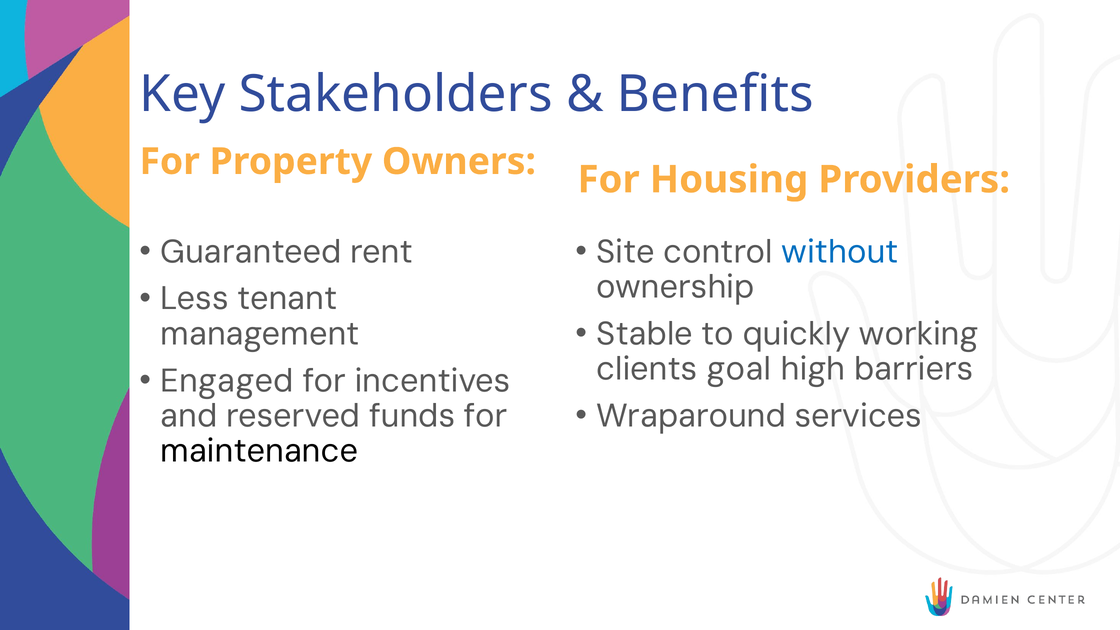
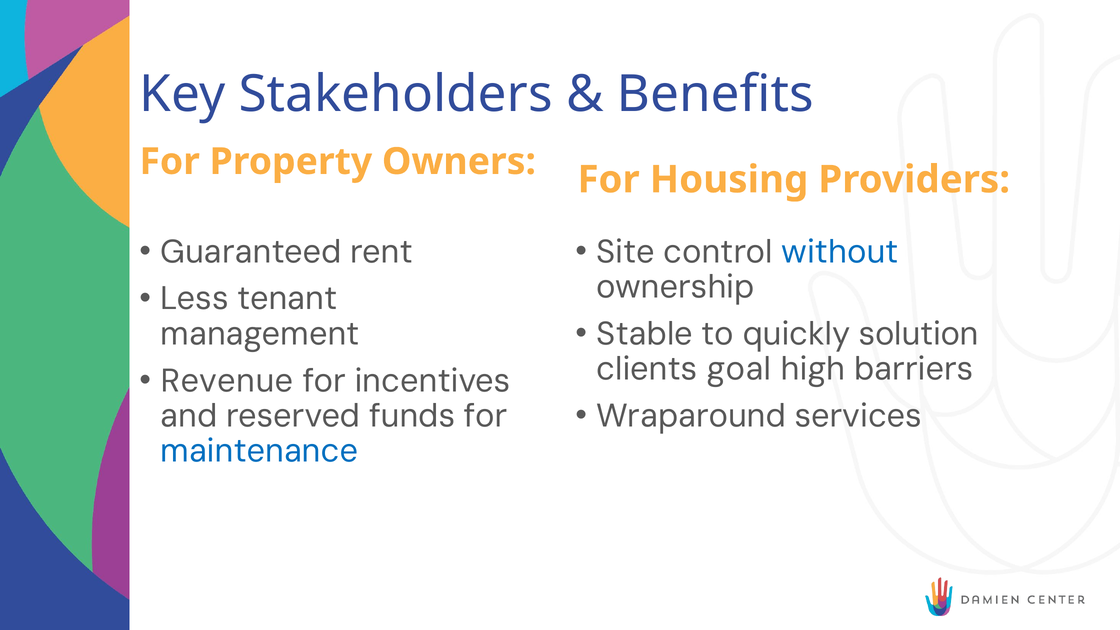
working: working -> solution (919, 334)
Engaged: Engaged -> Revenue (227, 381)
maintenance colour: black -> blue (259, 451)
